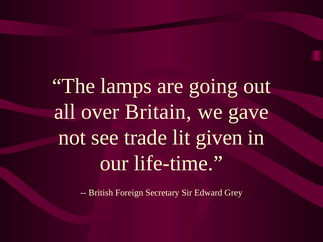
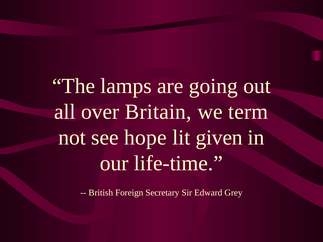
gave: gave -> term (248, 112)
trade: trade -> hope (145, 138)
